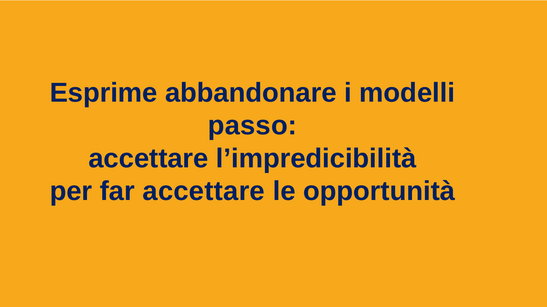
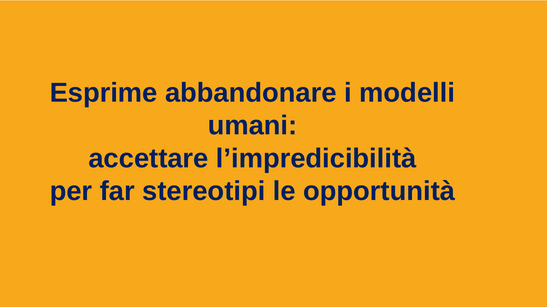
passo: passo -> umani (253, 126)
far accettare: accettare -> stereotipi (204, 192)
